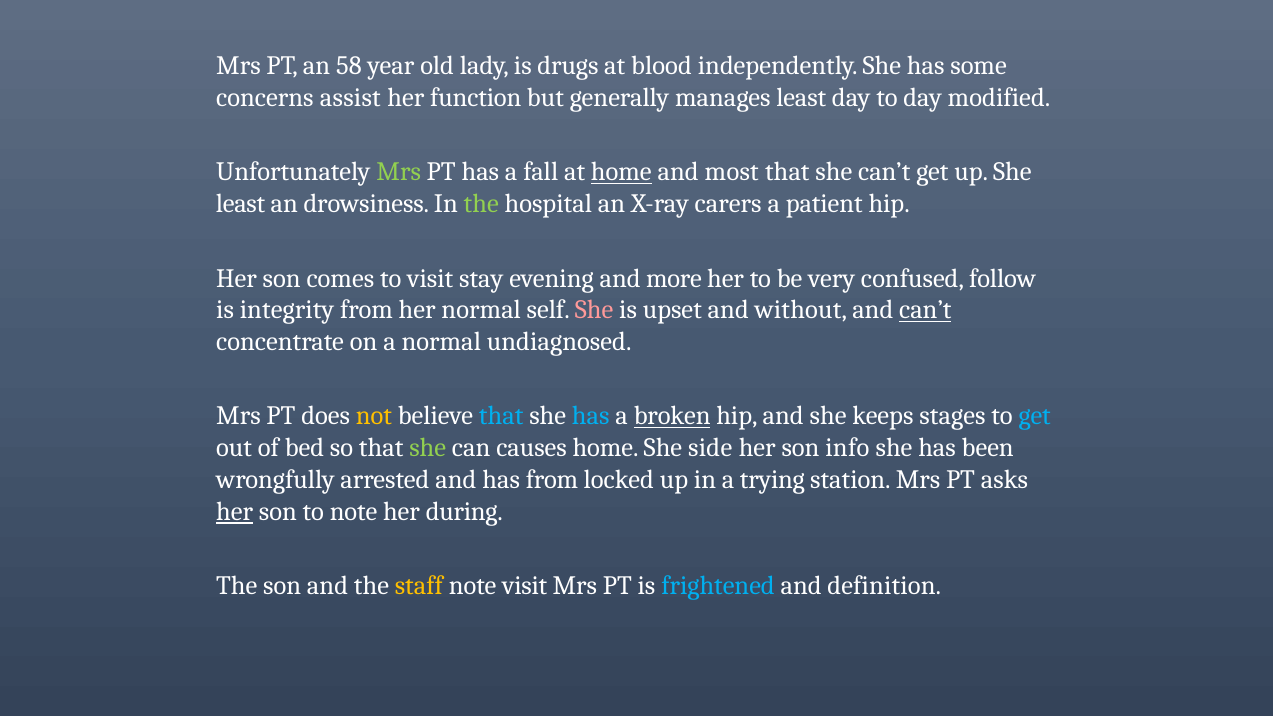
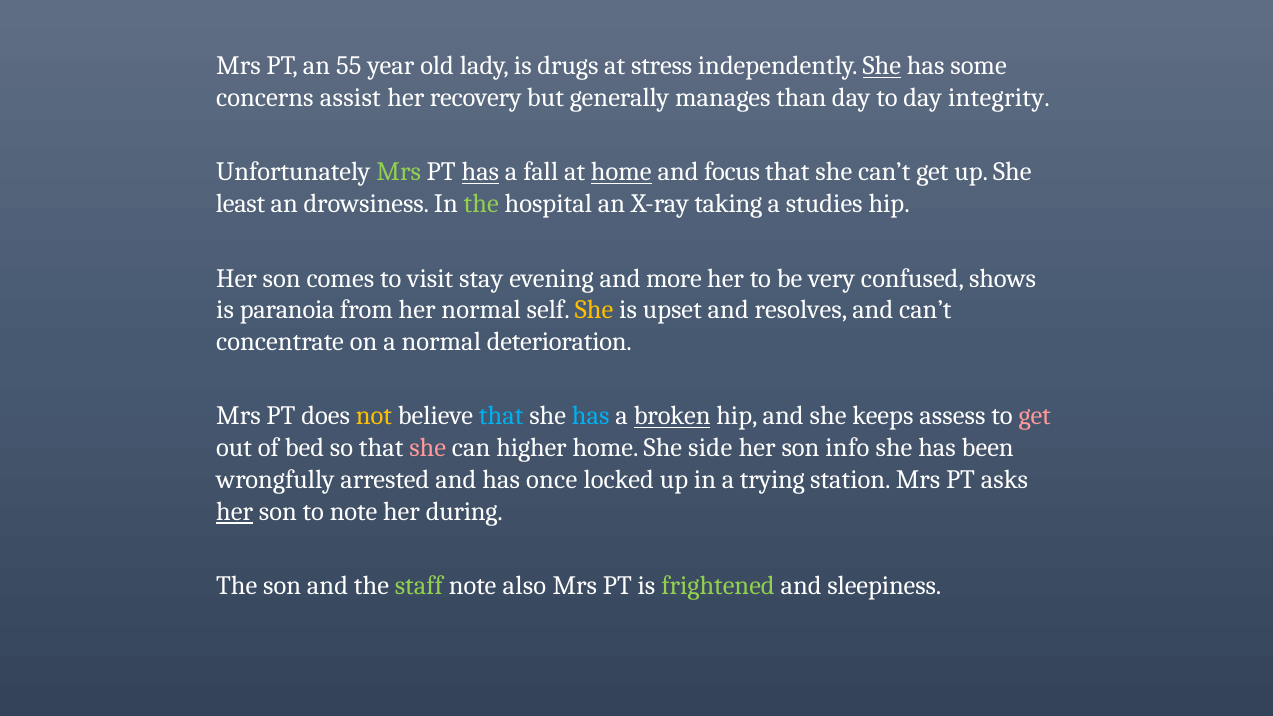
58: 58 -> 55 (349, 66)
blood: blood -> stress (662, 66)
She underline: none -> present (882, 66)
function: function -> recovery (476, 98)
manages least: least -> than (801, 98)
modified: modified -> integrity (999, 98)
has underline: none -> present (480, 172)
most: most -> focus (732, 172)
carers: carers -> taking (728, 204)
patient: patient -> studies (824, 204)
follow: follow -> shows (1003, 278)
integrity: integrity -> paranoia (287, 310)
She colour: pink -> yellow (594, 310)
without: without -> resolves (801, 310)
can’t underline: present -> none (925, 310)
undiagnosed: undiagnosed -> deterioration (559, 342)
stages: stages -> assess (952, 416)
get colour: light blue -> pink (1035, 416)
she colour: light green -> pink (428, 448)
causes: causes -> higher (532, 448)
has from: from -> once (552, 480)
staff colour: yellow -> light green (419, 586)
note visit: visit -> also (524, 586)
frightened colour: light blue -> light green (718, 586)
definition: definition -> sleepiness (884, 586)
